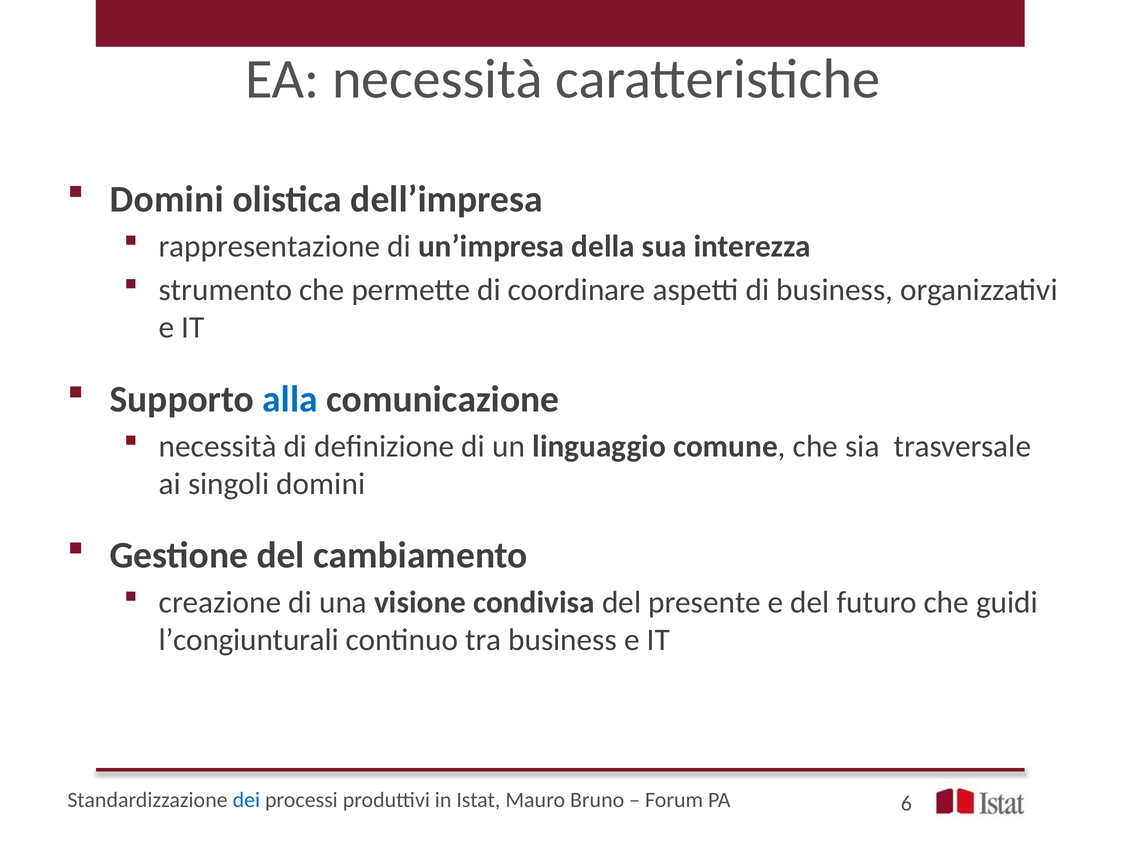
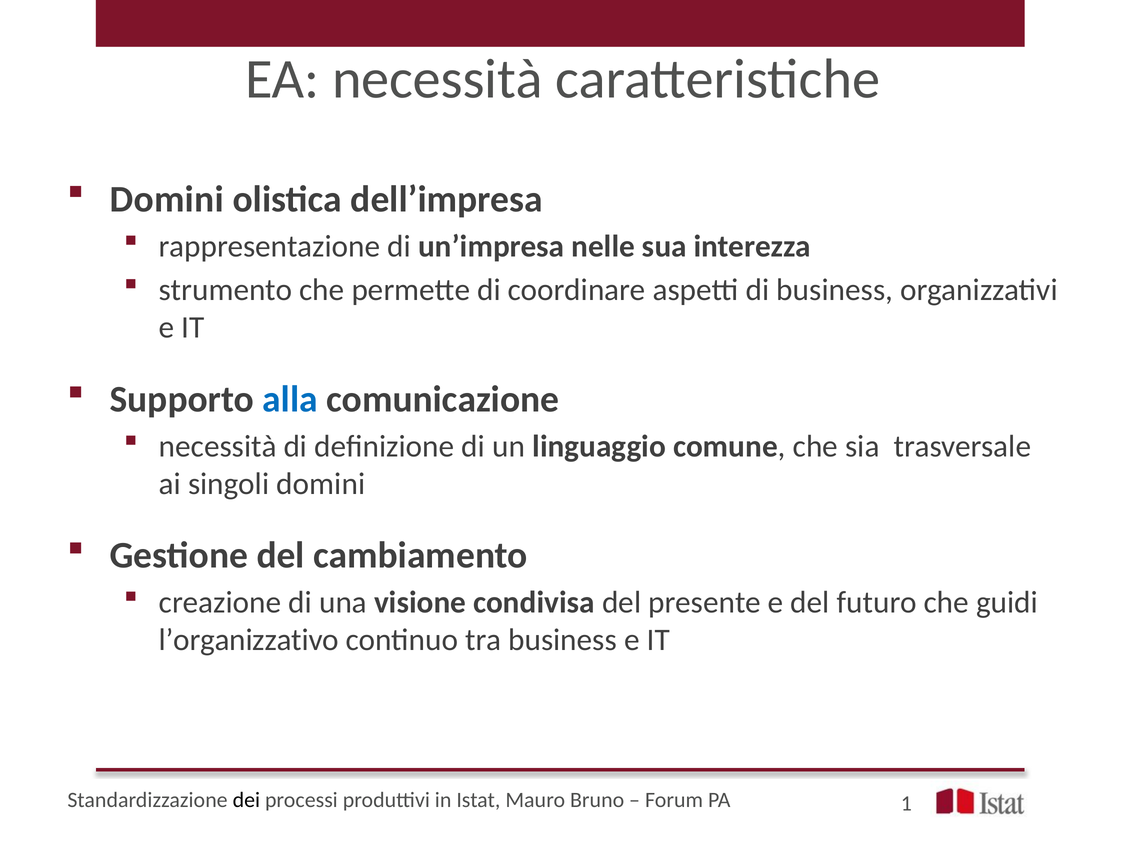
della: della -> nelle (603, 246)
l’congiunturali: l’congiunturali -> l’organizzativo (249, 641)
dei colour: blue -> black (246, 800)
6: 6 -> 1 (906, 804)
